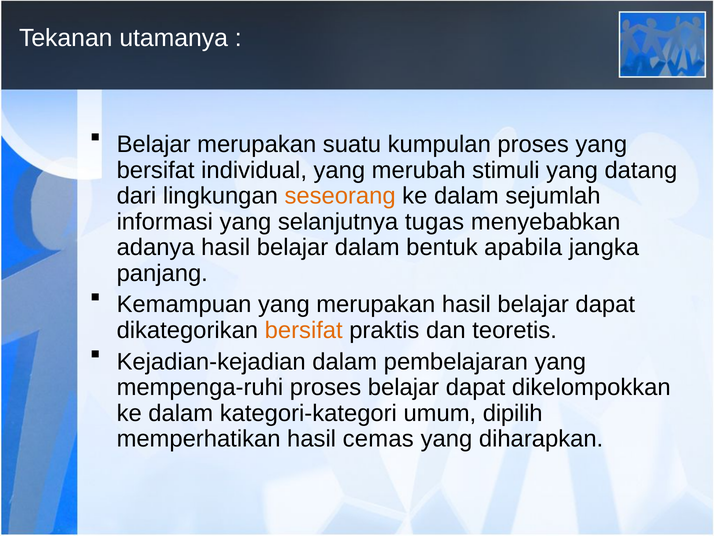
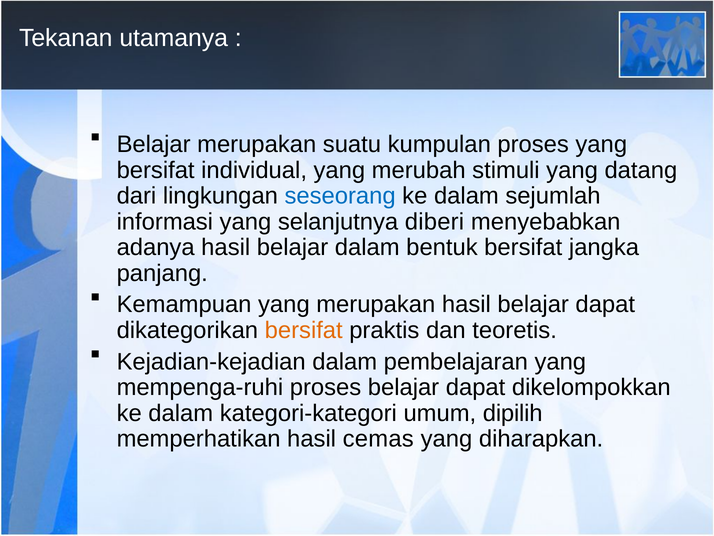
seseorang colour: orange -> blue (340, 196)
tugas: tugas -> diberi (434, 222)
bentuk apabila: apabila -> bersifat (523, 247)
